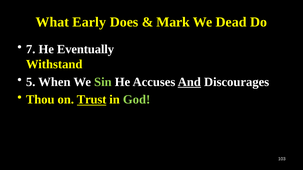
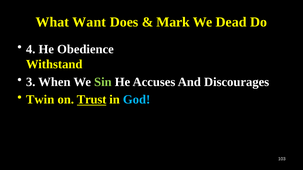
Early: Early -> Want (89, 22)
7: 7 -> 4 (31, 49)
Eventually: Eventually -> Obedience (85, 49)
5: 5 -> 3 (31, 82)
And underline: present -> none (189, 82)
Thou: Thou -> Twin (40, 100)
God colour: light green -> light blue (137, 100)
